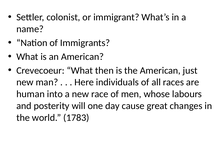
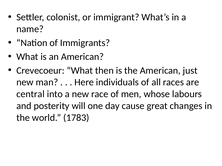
human: human -> central (31, 94)
